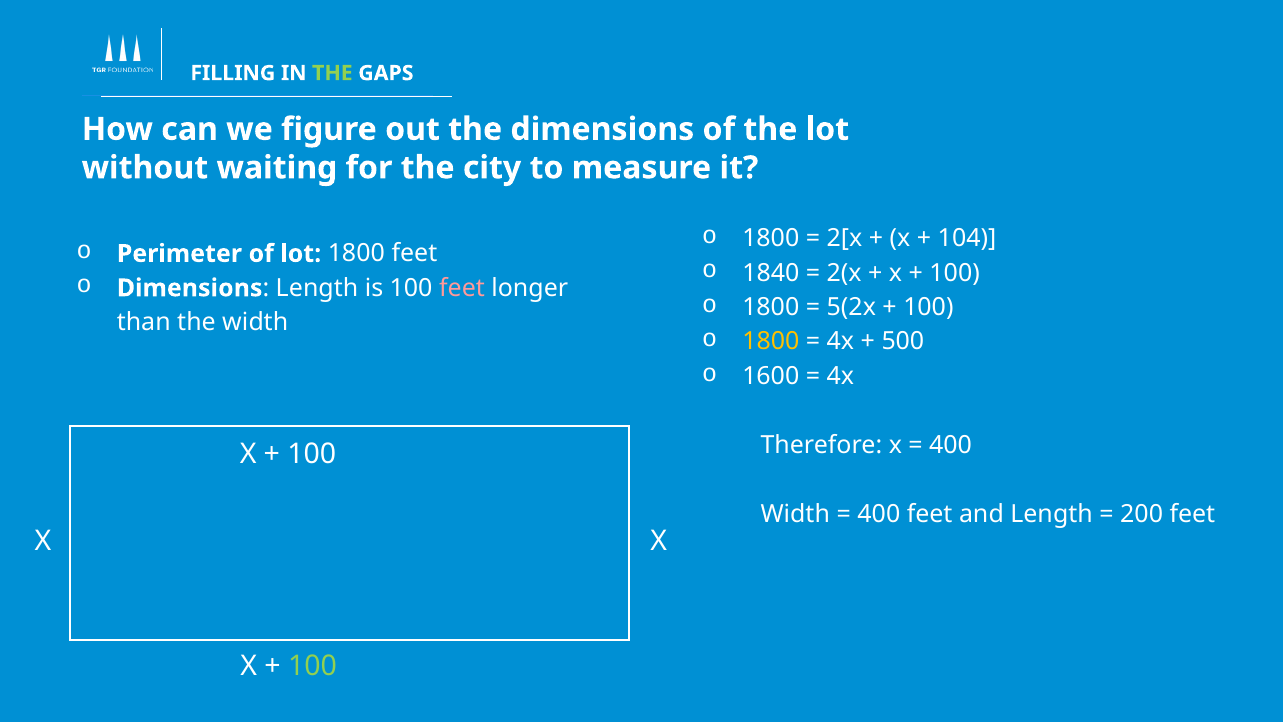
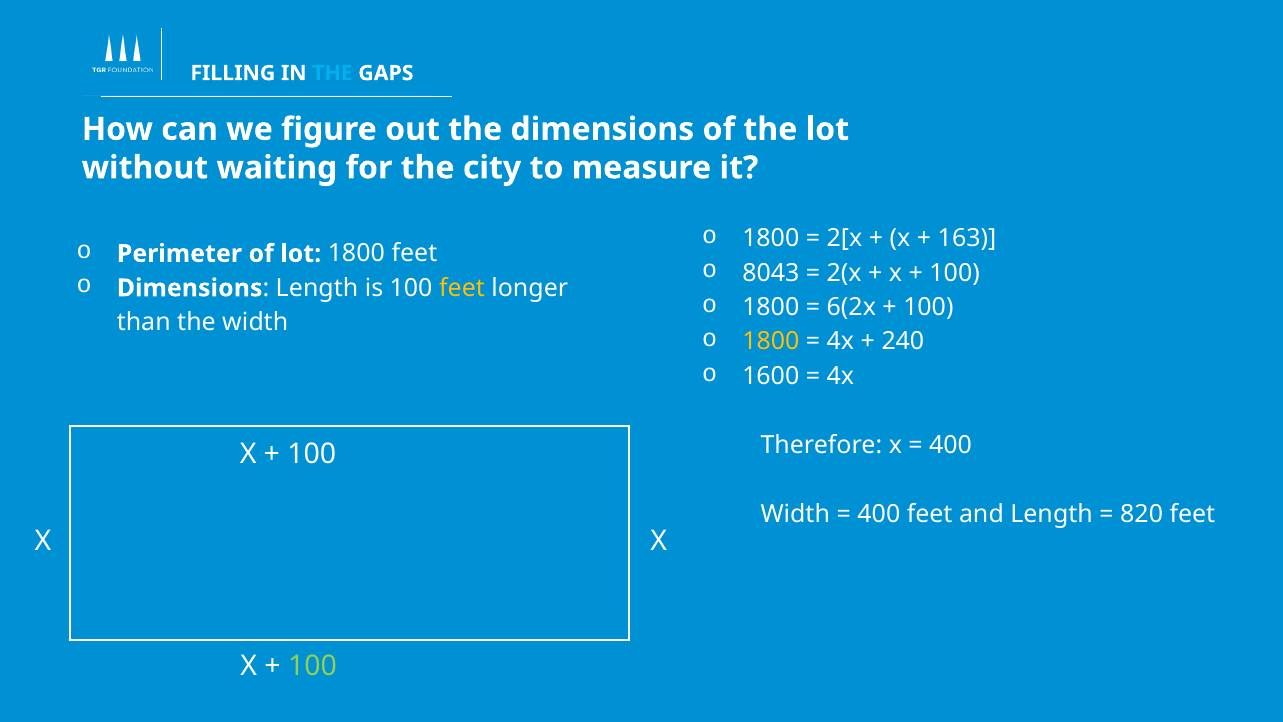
THE colour: light green -> light blue (332, 73)
104: 104 -> 163 (967, 238)
1840: 1840 -> 8043 (771, 273)
feet colour: pink -> yellow (462, 288)
5(2x: 5(2x -> 6(2x (851, 307)
500: 500 -> 240 (903, 342)
200: 200 -> 820 (1142, 514)
